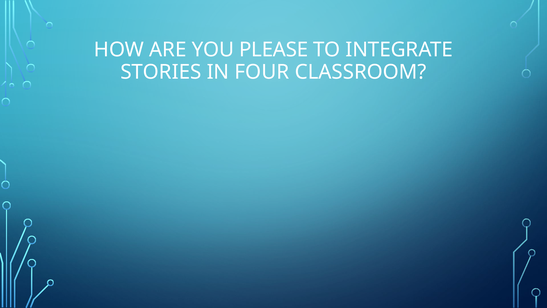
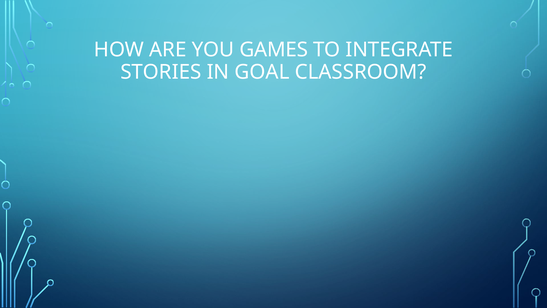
PLEASE: PLEASE -> GAMES (274, 50)
FOUR: FOUR -> GOAL (262, 72)
